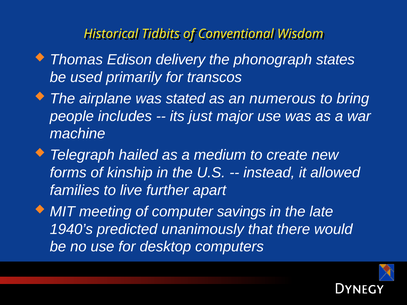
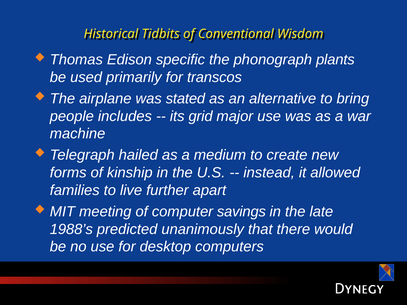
delivery: delivery -> specific (180, 60)
states: states -> plants (335, 60)
numerous: numerous -> alternative (283, 99)
just: just -> grid (201, 116)
1940’s: 1940’s -> 1988’s (71, 229)
